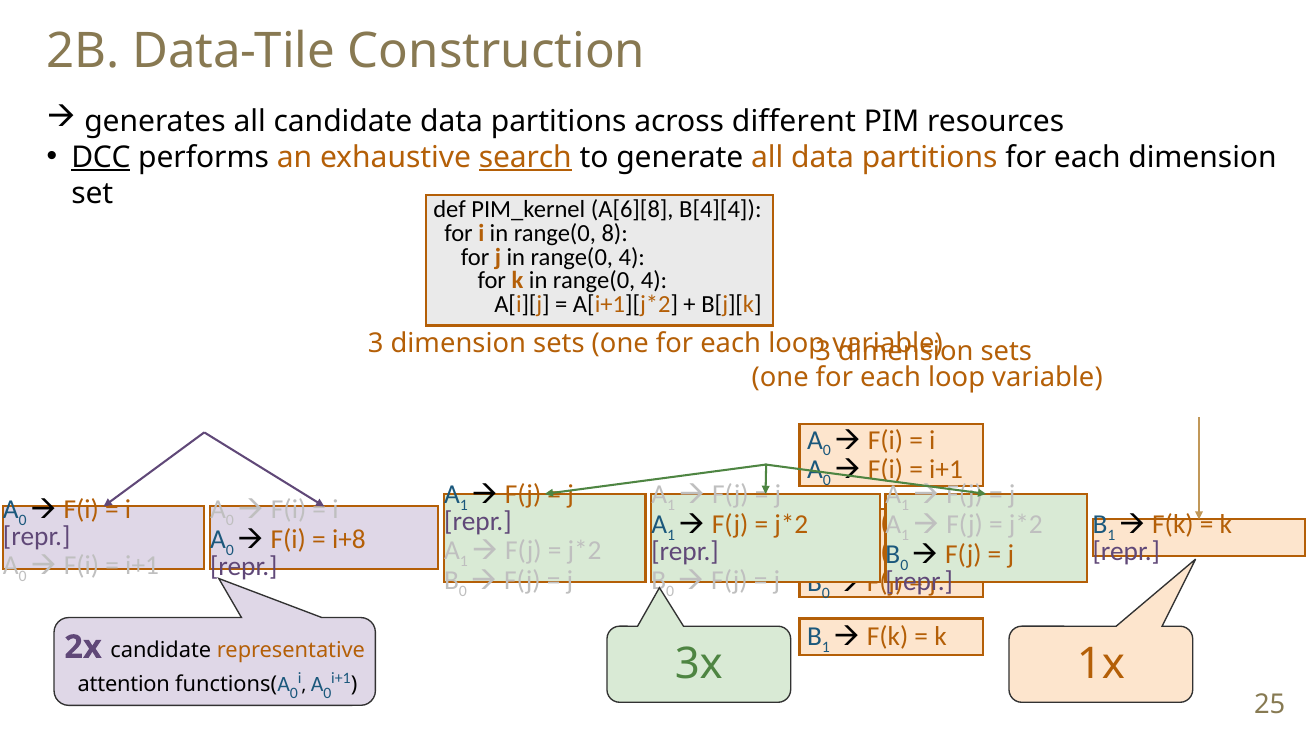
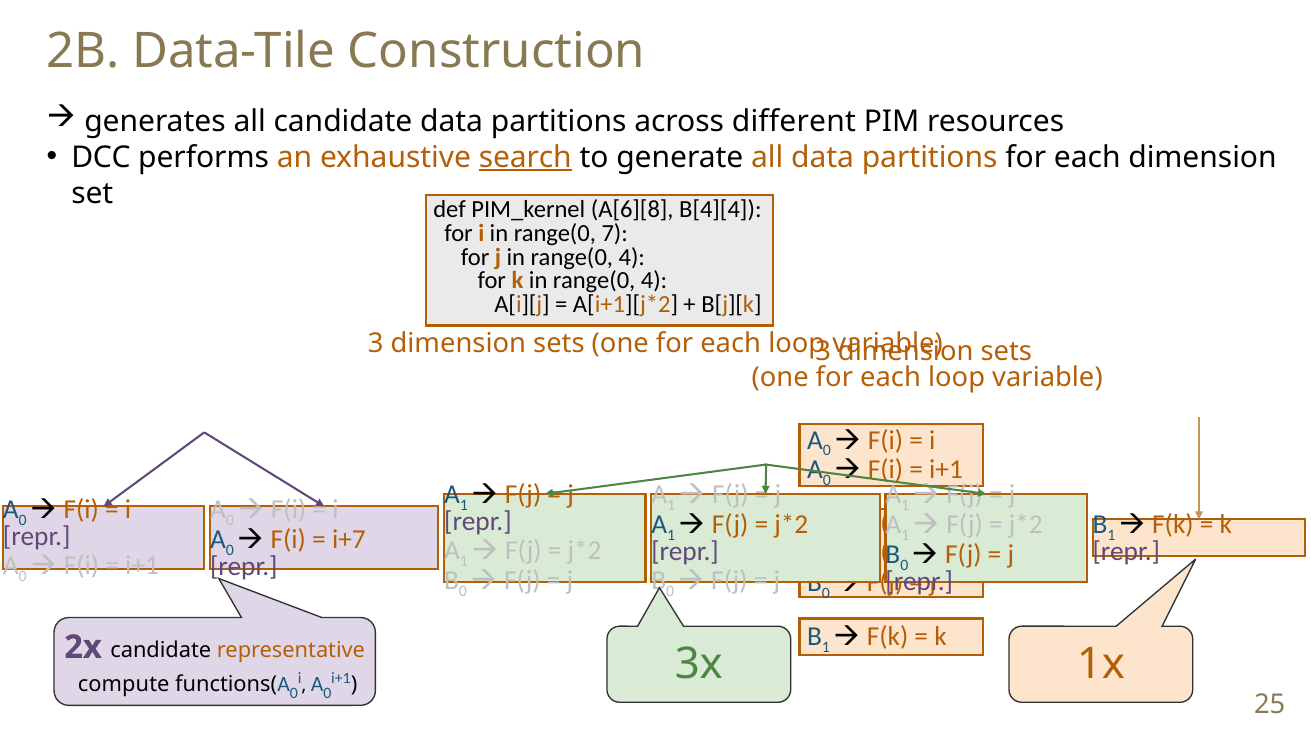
DCC underline: present -> none (101, 158)
8: 8 -> 7 (615, 234)
i+8: i+8 -> i+7 (349, 540)
attention: attention -> compute (124, 685)
